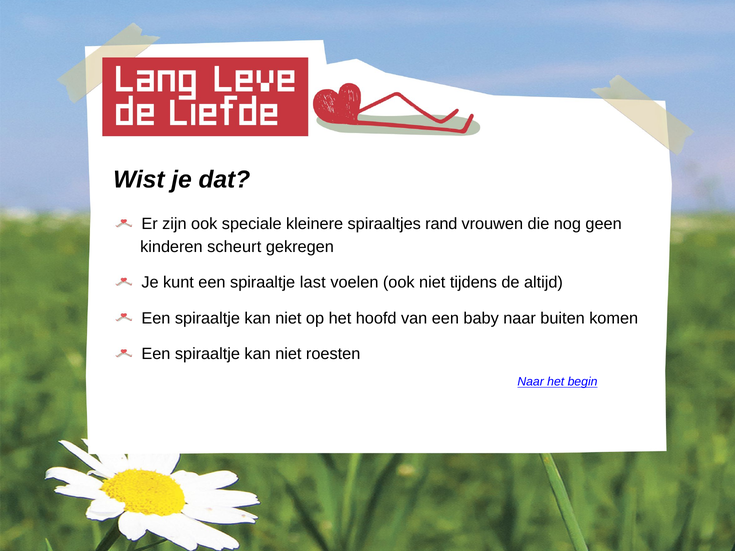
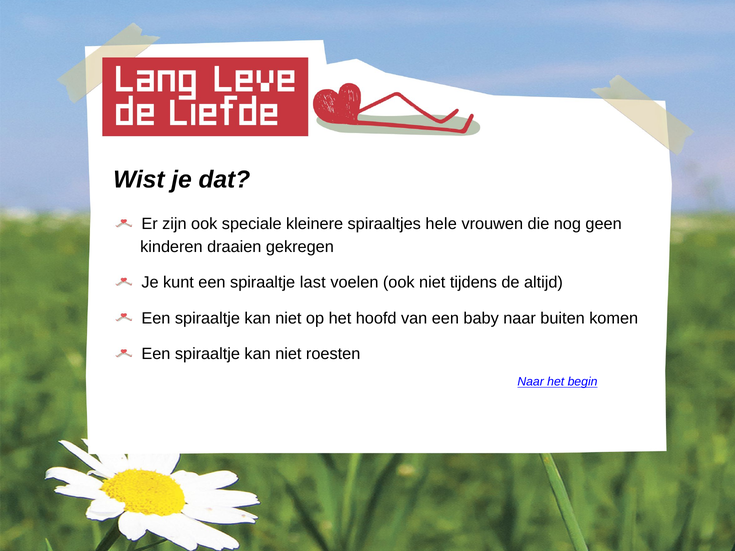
rand: rand -> hele (441, 224)
scheurt: scheurt -> draaien (234, 247)
